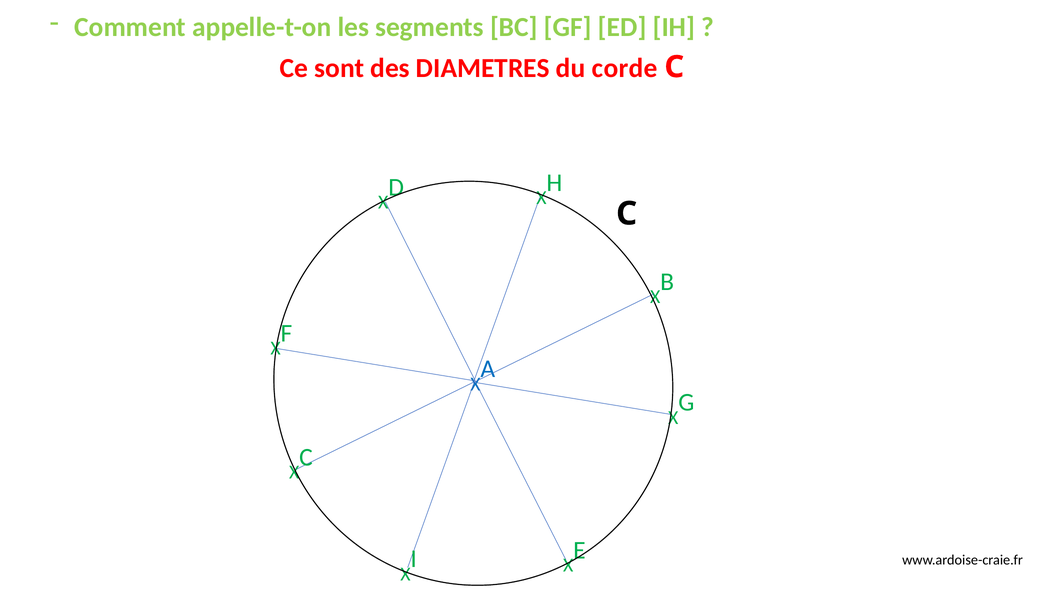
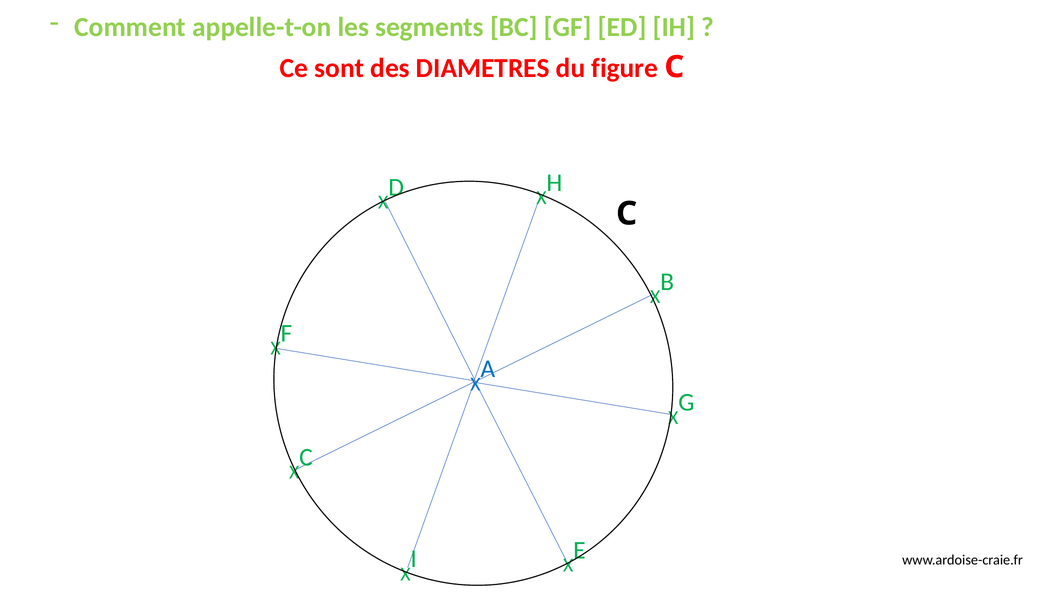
corde: corde -> figure (625, 68)
